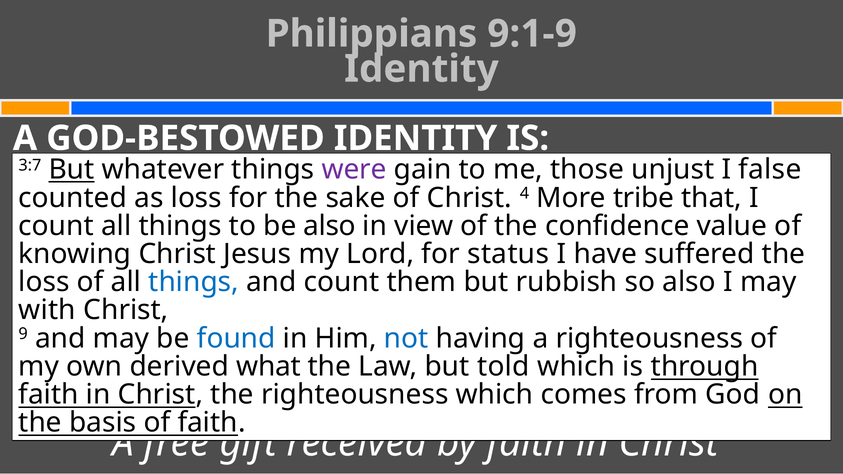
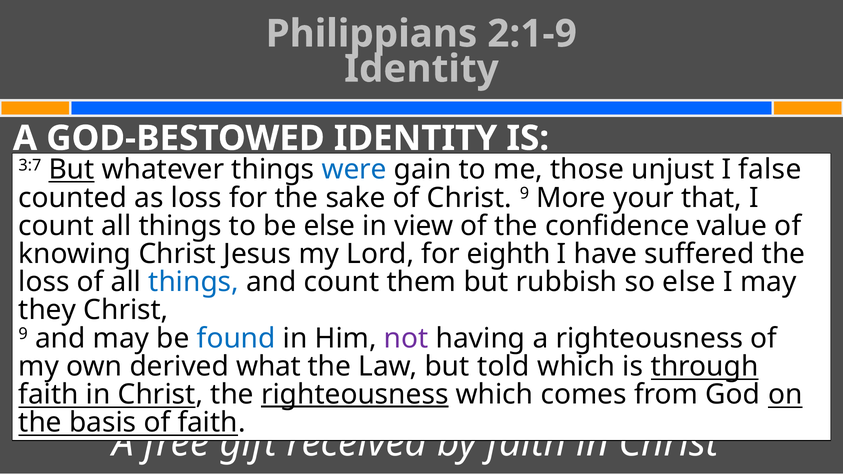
9:1-9: 9:1-9 -> 2:1-9 (532, 34)
were colour: purple -> blue (354, 170)
of Christ 4: 4 -> 9 (524, 193)
tribe: tribe -> your (643, 198)
be also: also -> else (330, 226)
status: status -> eighth (508, 254)
so also: also -> else (689, 282)
with: with -> they (47, 310)
not colour: blue -> purple (406, 338)
righteousness underline: none -> present (355, 395)
